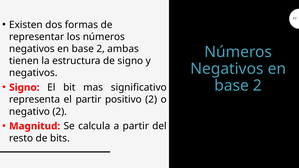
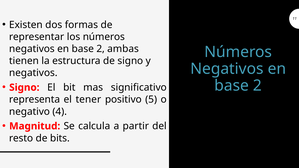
el partir: partir -> tener (88, 100)
positivo 2: 2 -> 5 (151, 100)
negativo 2: 2 -> 4 (60, 112)
